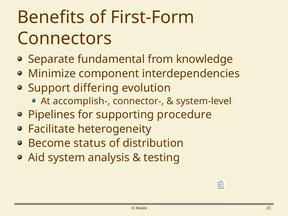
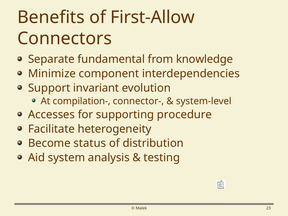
First-Form: First-Form -> First-Allow (153, 17)
differing: differing -> invariant (96, 88)
accomplish-: accomplish- -> compilation- (82, 101)
Pipelines: Pipelines -> Accesses (51, 115)
